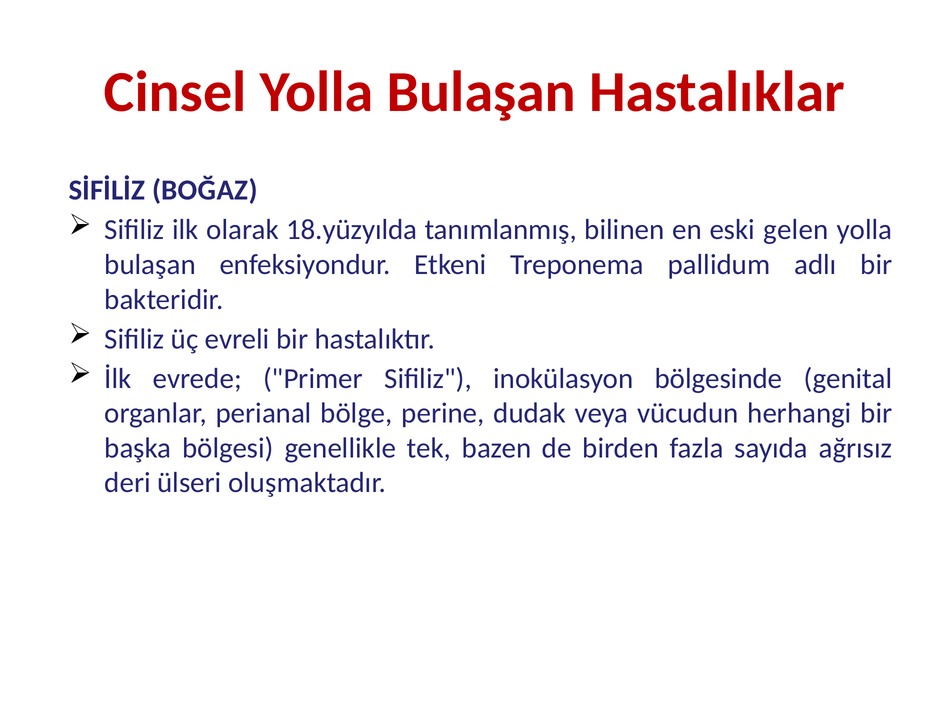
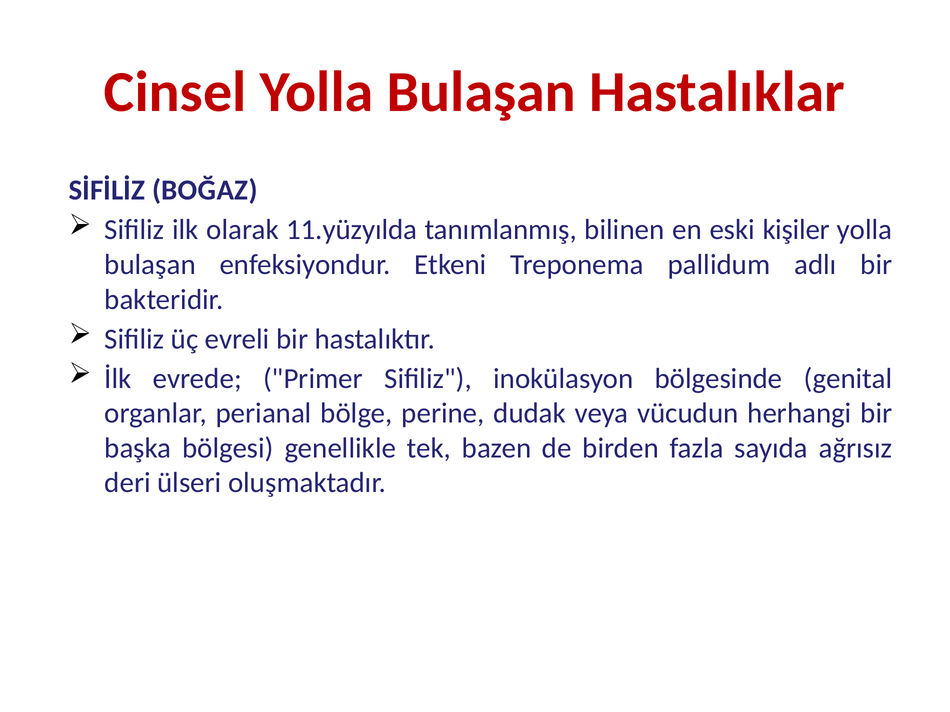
18.yüzyılda: 18.yüzyılda -> 11.yüzyılda (352, 230)
gelen: gelen -> kişiler (796, 230)
